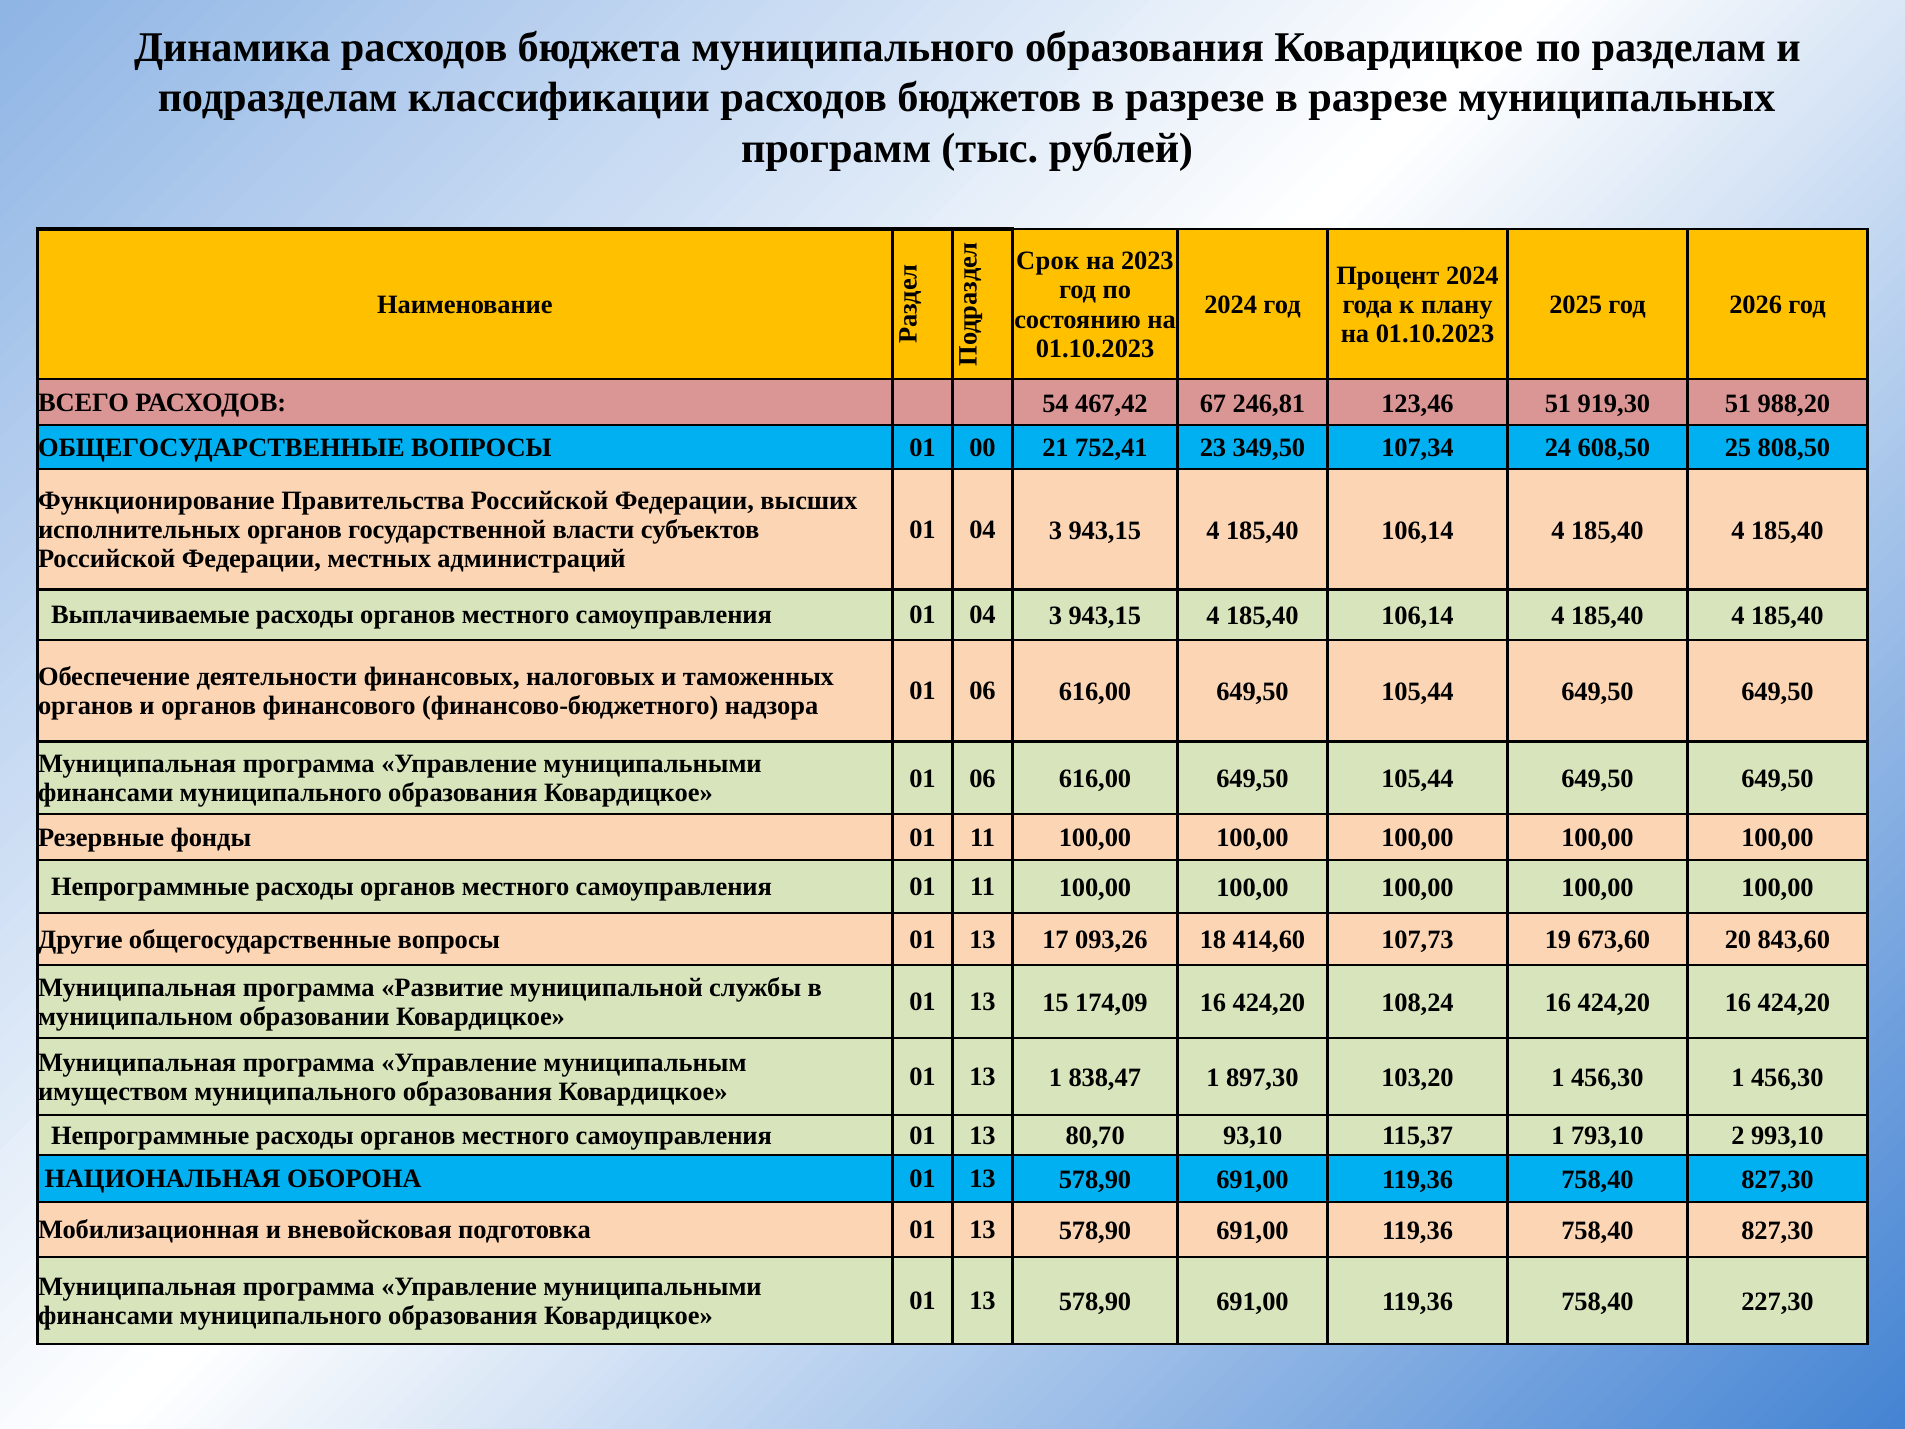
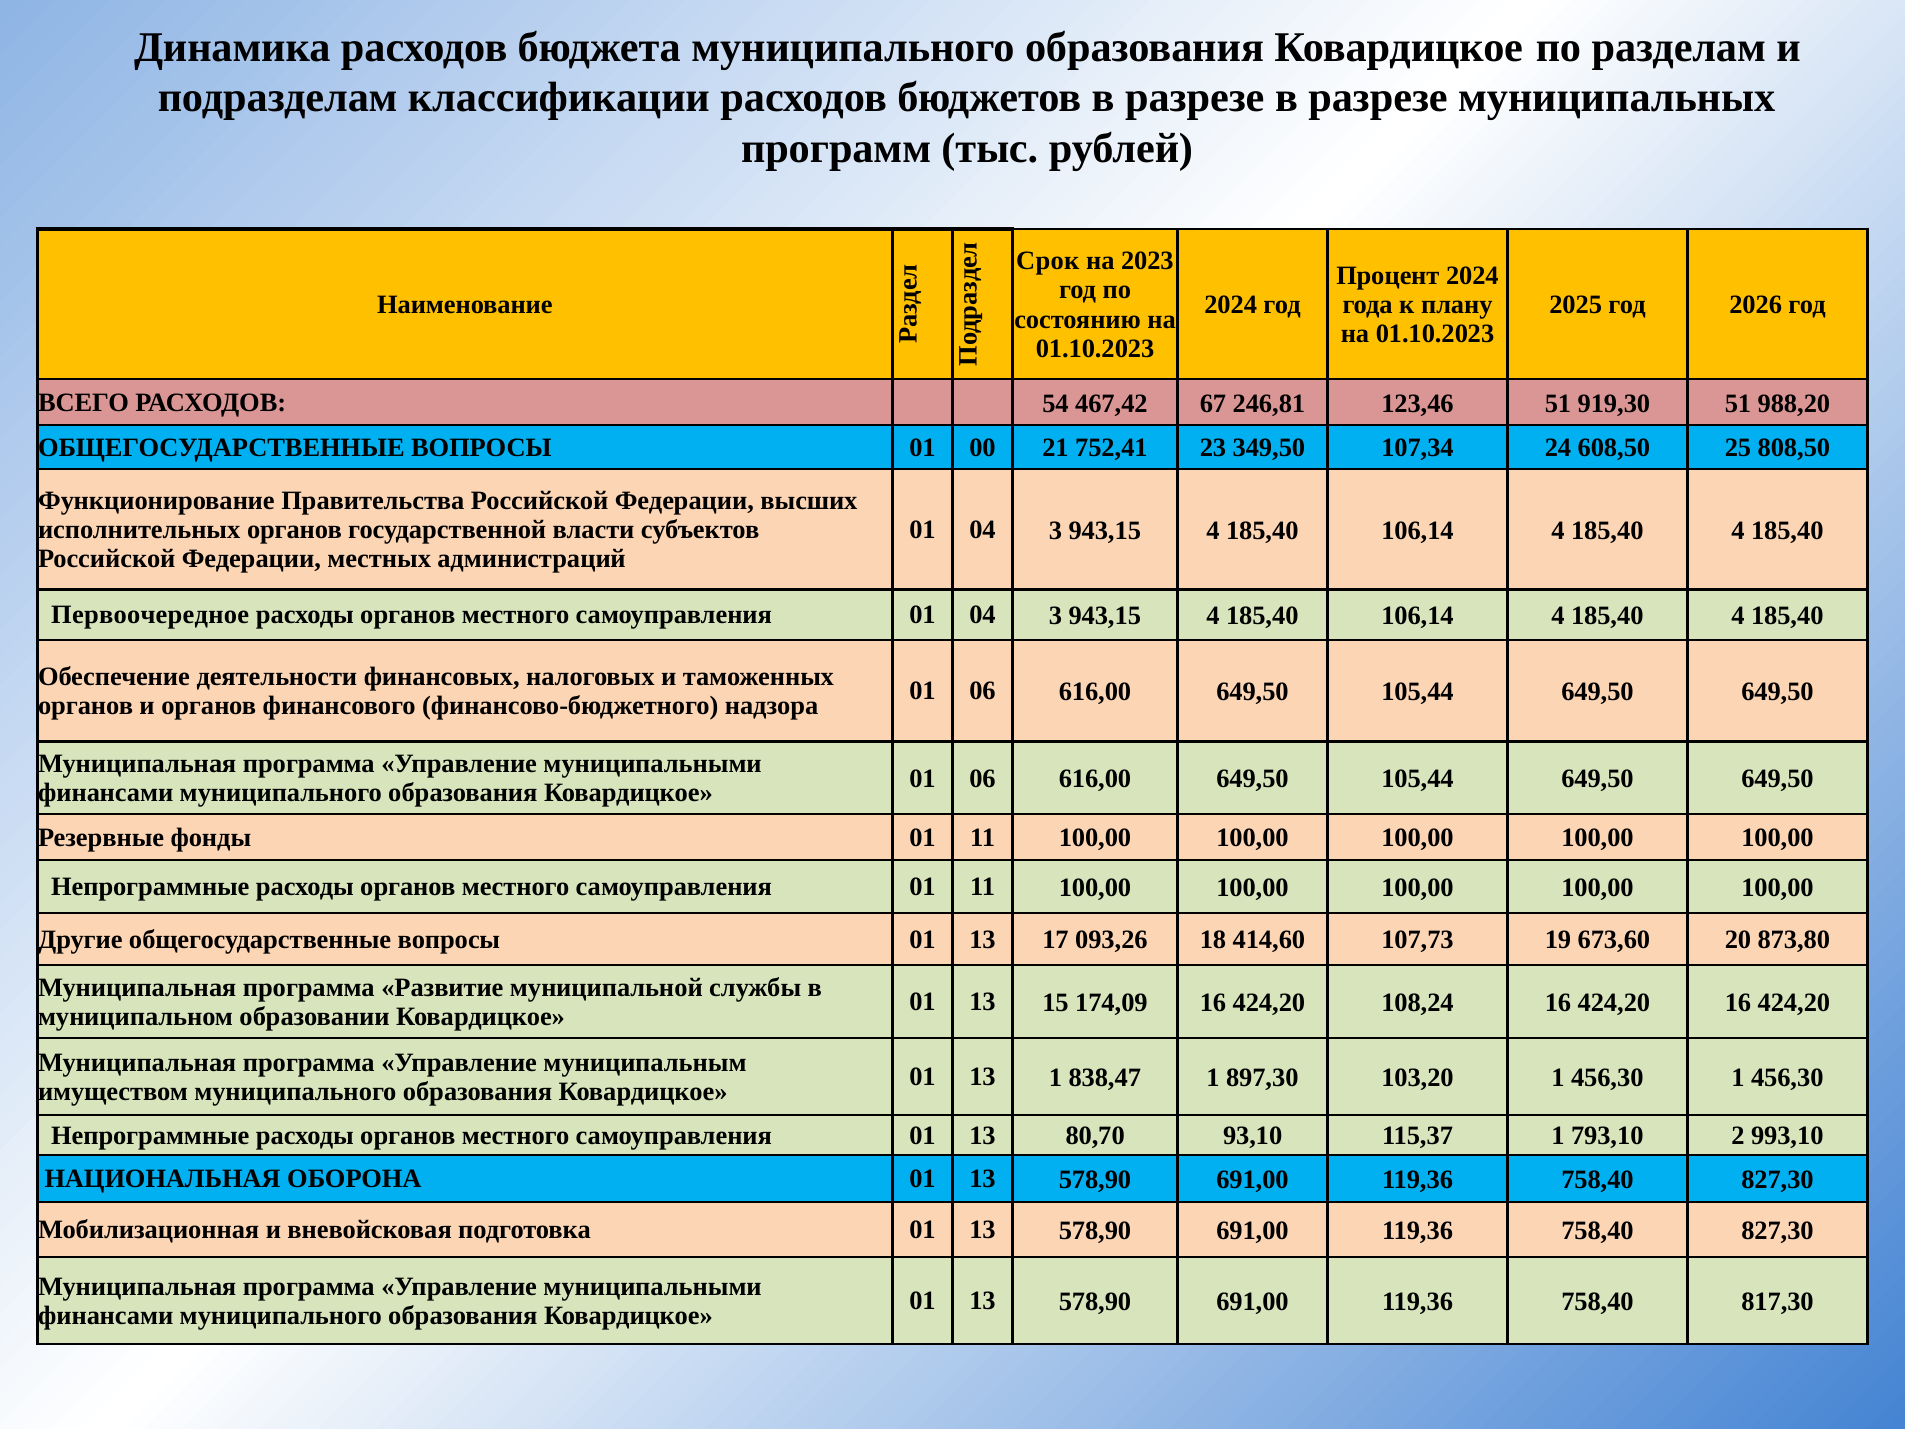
Выплачиваемые: Выплачиваемые -> Первоочередное (150, 615)
843,60: 843,60 -> 873,80 (1794, 940)
227,30: 227,30 -> 817,30 (1778, 1302)
